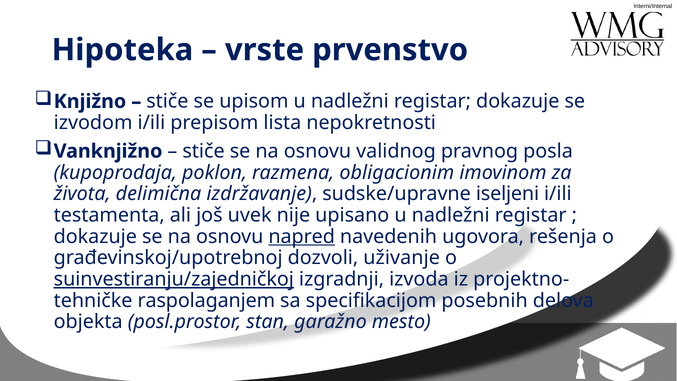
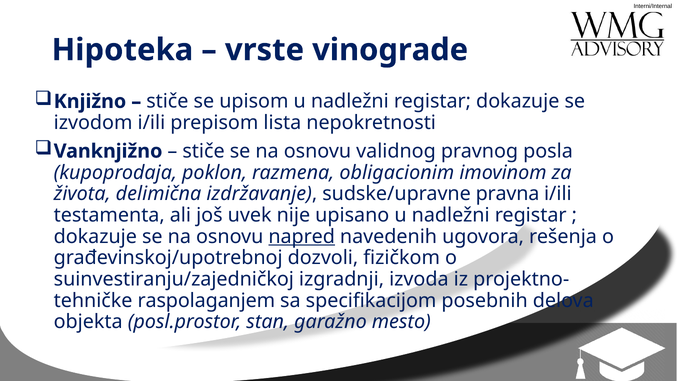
prvenstvo: prvenstvo -> vinograde (390, 50)
iseljeni: iseljeni -> pravna (508, 194)
uživanje: uživanje -> fizičkom (402, 258)
suinvestiranju/zajedničkoj underline: present -> none (174, 279)
